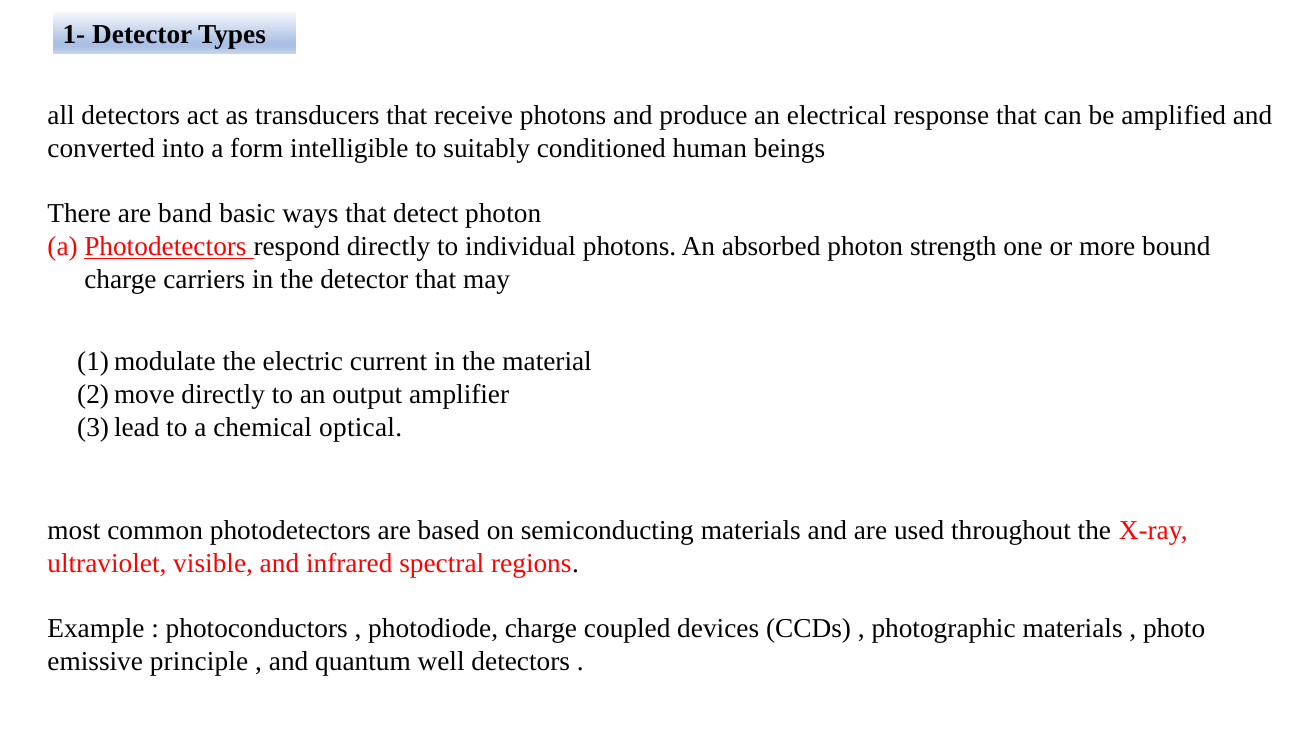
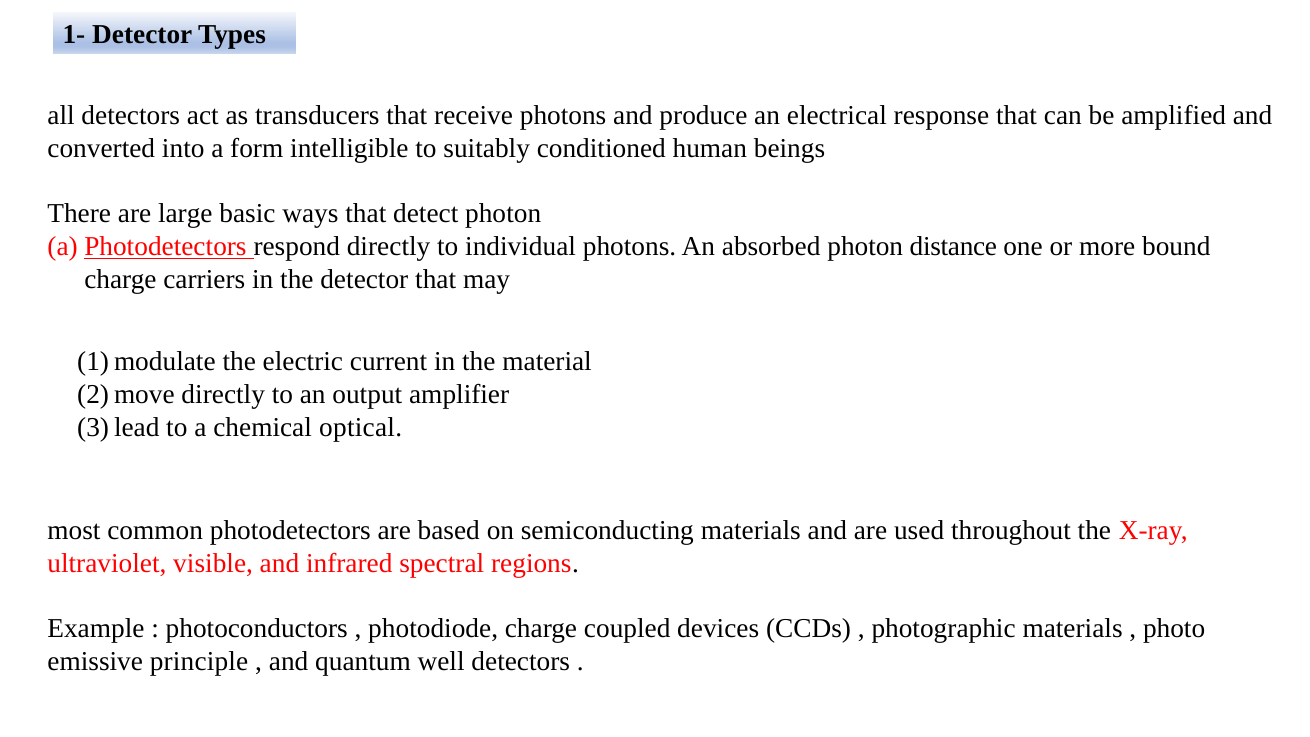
band: band -> large (185, 214)
strength: strength -> distance (953, 247)
